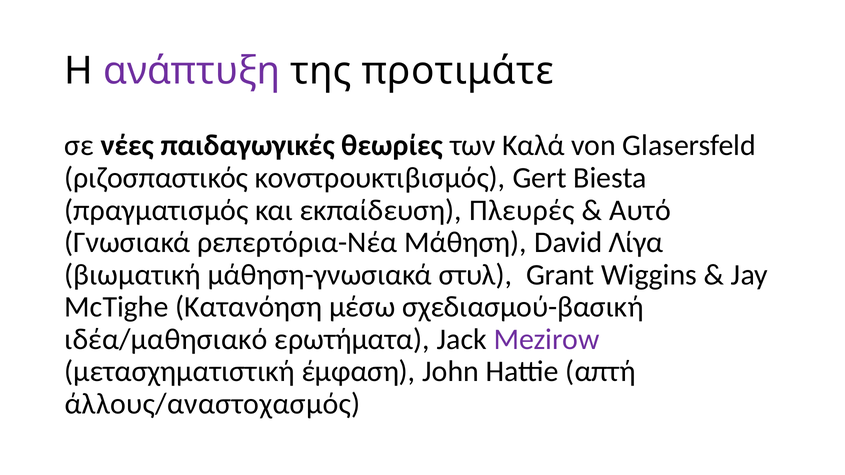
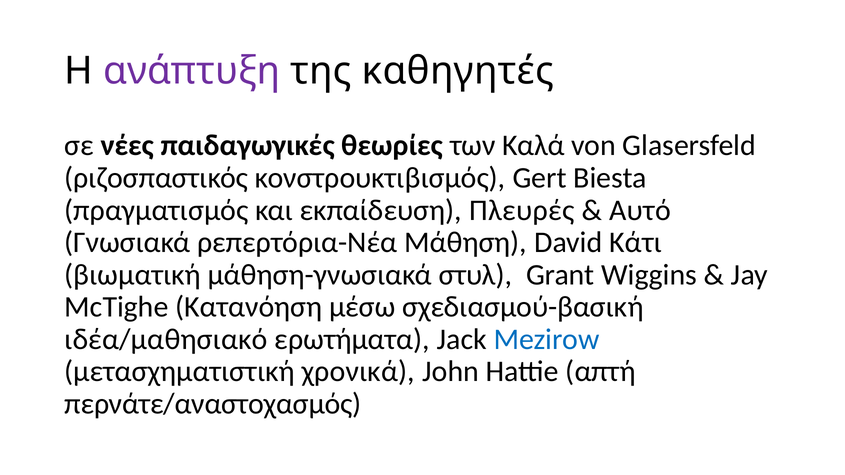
προτιμάτε: προτιμάτε -> καθηγητές (458, 71)
Λίγα: Λίγα -> Κάτι (636, 243)
Mezirow colour: purple -> blue (547, 340)
έμφαση: έμφαση -> χρονικά (358, 372)
άλλους/αναστοχασμός: άλλους/αναστοχασμός -> περνάτε/αναστοχασμός (213, 404)
